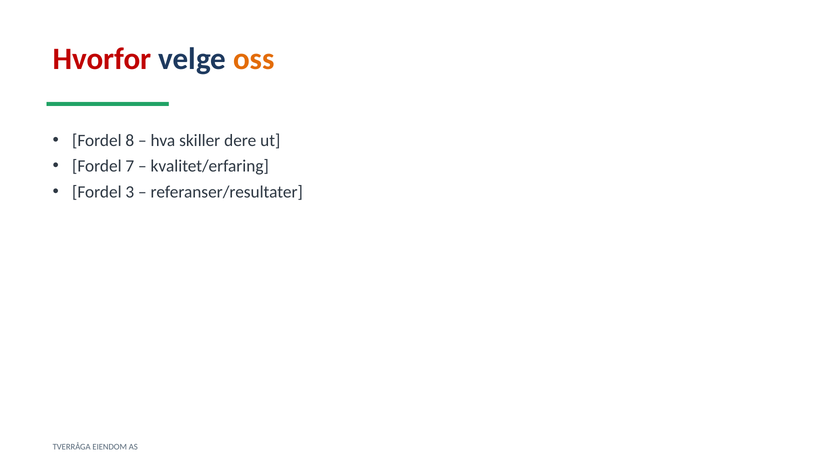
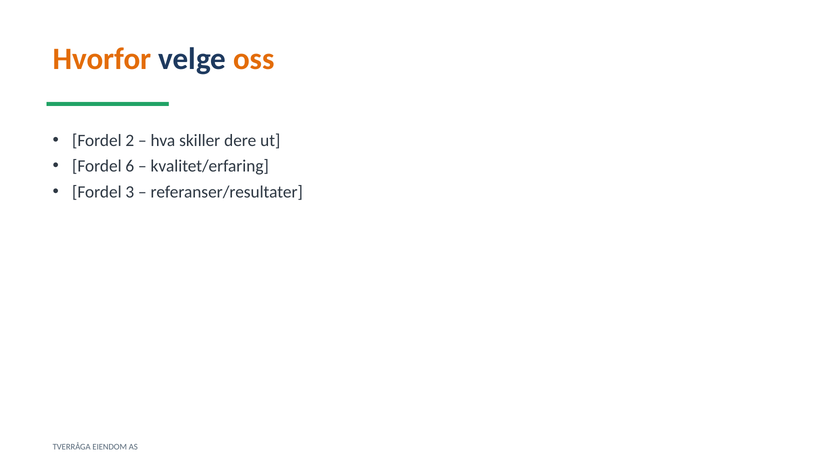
Hvorfor colour: red -> orange (102, 59)
8: 8 -> 2 (130, 140)
7: 7 -> 6 (130, 166)
